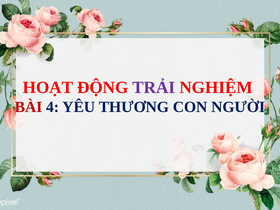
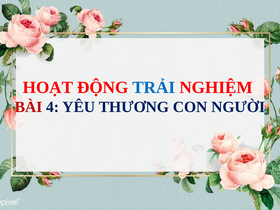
TRẢI colour: purple -> blue (154, 88)
